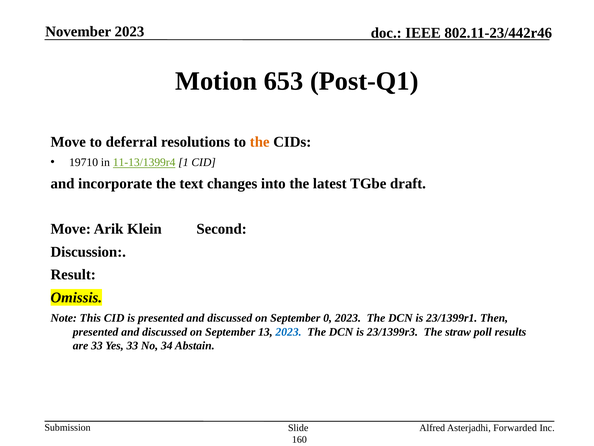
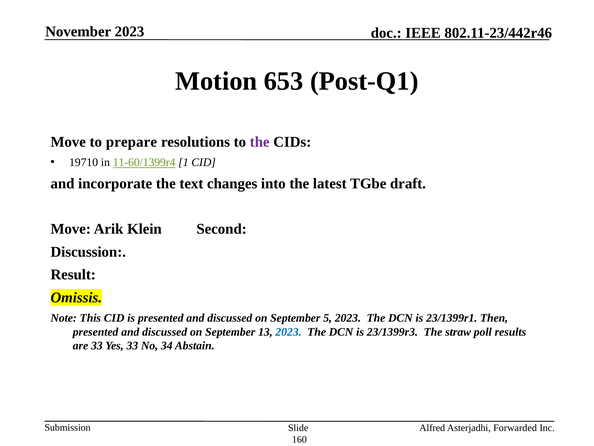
deferral: deferral -> prepare (131, 142)
the colour: orange -> purple (260, 142)
11-13/1399r4: 11-13/1399r4 -> 11-60/1399r4 (144, 162)
0: 0 -> 5 (328, 318)
